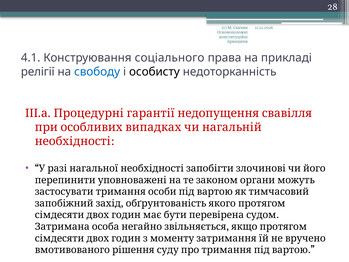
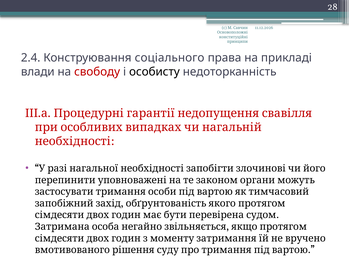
4.1: 4.1 -> 2.4 (31, 58)
релігії: релігії -> влади (38, 72)
свободу colour: blue -> red (97, 72)
